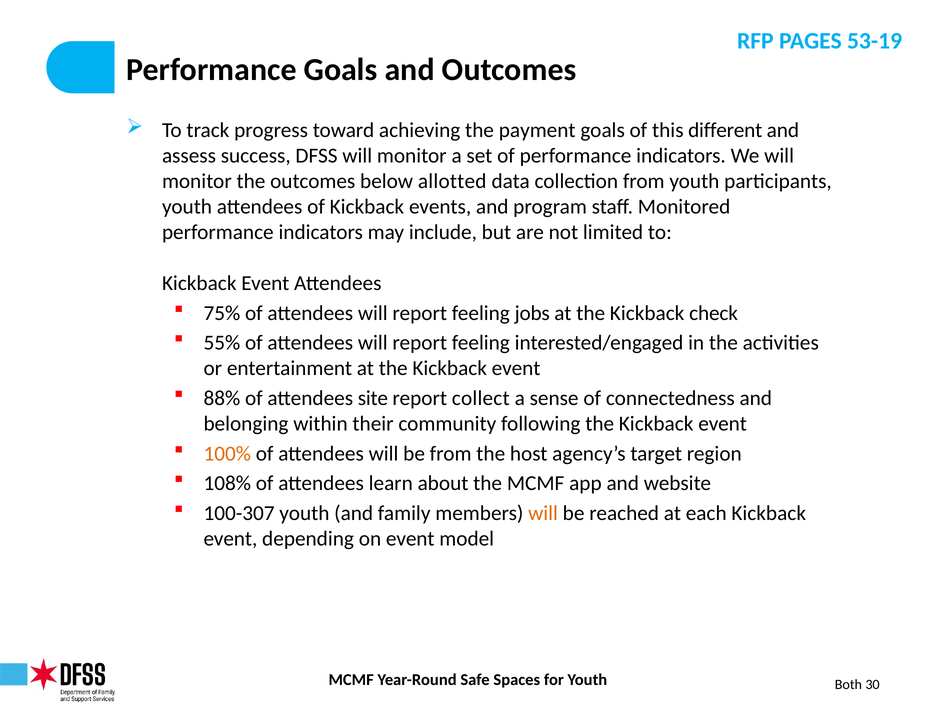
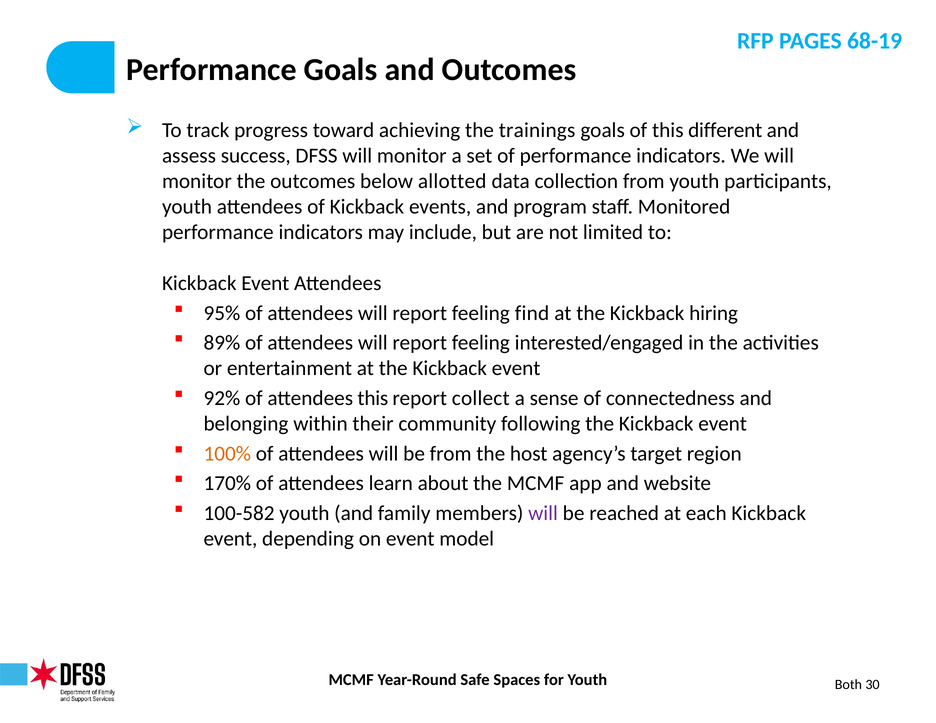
53-19: 53-19 -> 68-19 (875, 41)
payment: payment -> trainings (537, 130)
75%: 75% -> 95% (222, 313)
jobs: jobs -> find (532, 313)
check: check -> hiring (714, 313)
55%: 55% -> 89% (222, 343)
88%: 88% -> 92% (222, 398)
attendees site: site -> this (373, 398)
108%: 108% -> 170% (227, 483)
100-307: 100-307 -> 100-582 (239, 513)
will colour: orange -> purple (543, 513)
